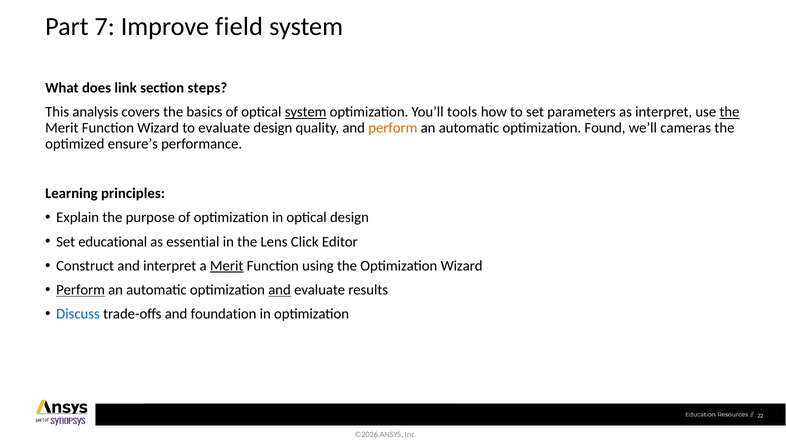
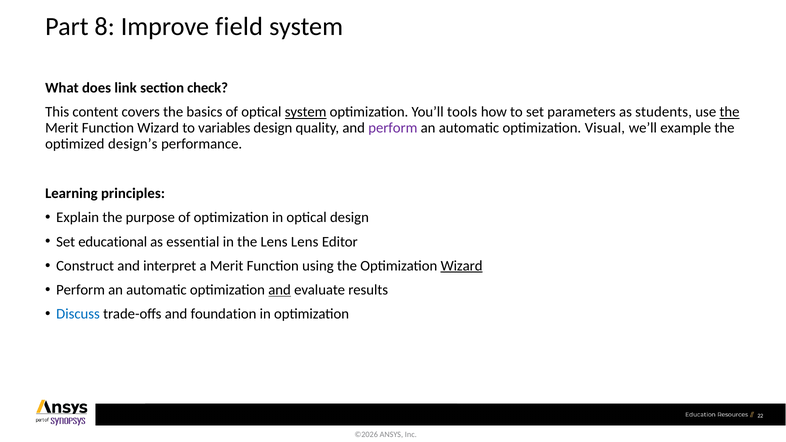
7: 7 -> 8 (105, 27)
steps: steps -> check (208, 88)
analysis: analysis -> content (95, 112)
as interpret: interpret -> students (664, 112)
to evaluate: evaluate -> variables (224, 128)
perform colour: orange -> purple (393, 128)
Found: Found -> Visual (605, 128)
cameras: cameras -> example (686, 128)
ensure’s: ensure’s -> design’s (133, 144)
Lens Click: Click -> Lens (305, 242)
Merit underline: present -> none (227, 266)
Wizard underline: none -> present (462, 266)
Perform underline: present -> none (81, 290)
